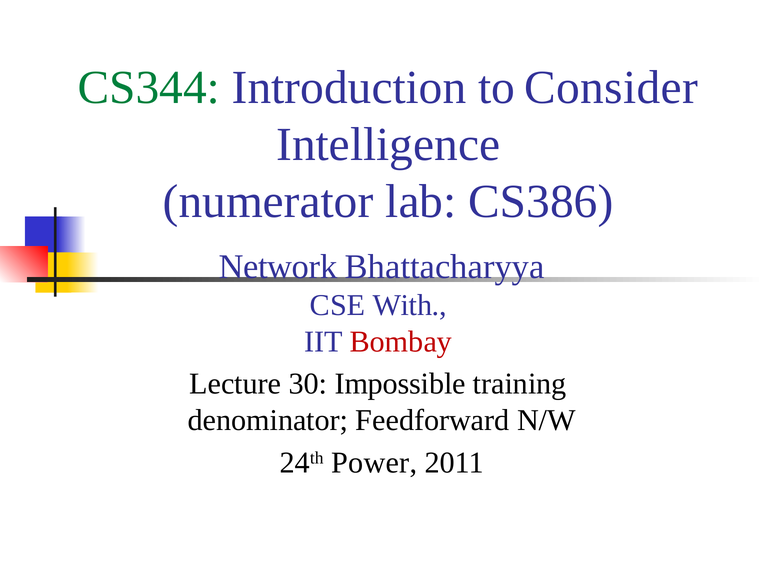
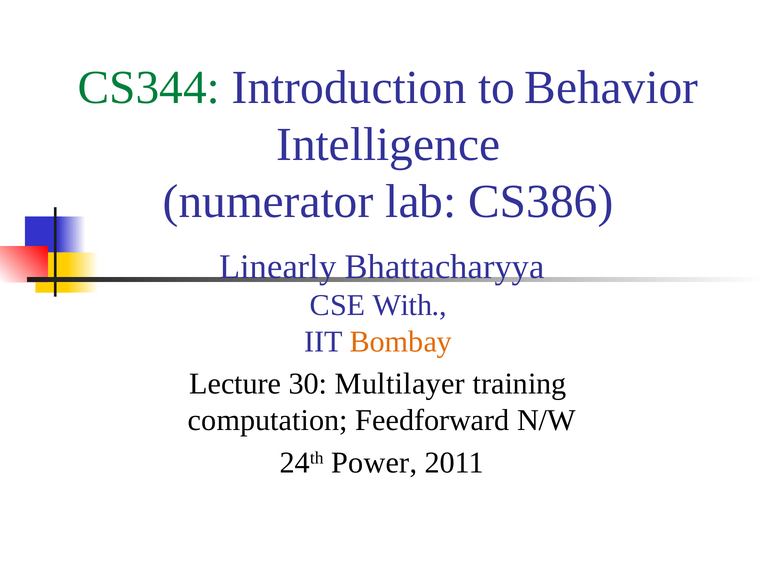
Consider: Consider -> Behavior (611, 88)
Network: Network -> Linearly (278, 267)
Bombay colour: red -> orange (401, 341)
Impossible: Impossible -> Multilayer (400, 384)
denominator: denominator -> computation (268, 420)
